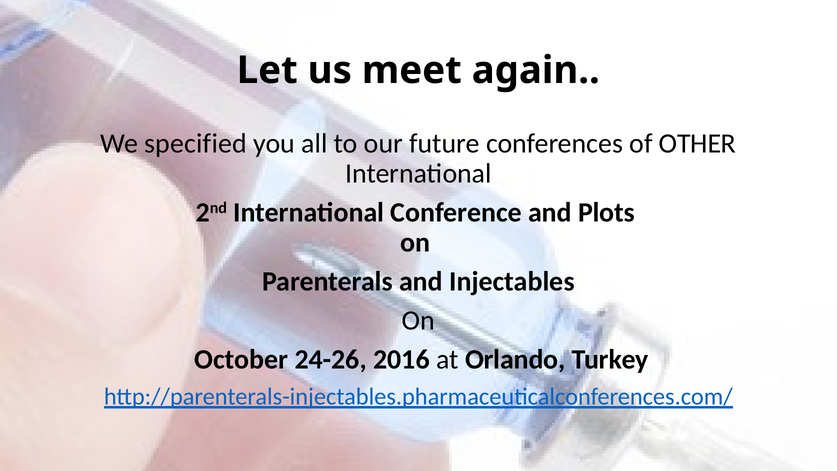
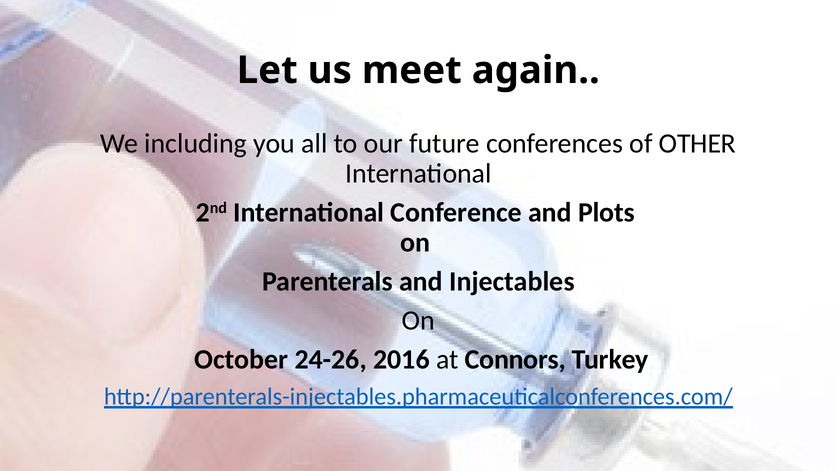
specified: specified -> including (196, 143)
Orlando: Orlando -> Connors (515, 359)
